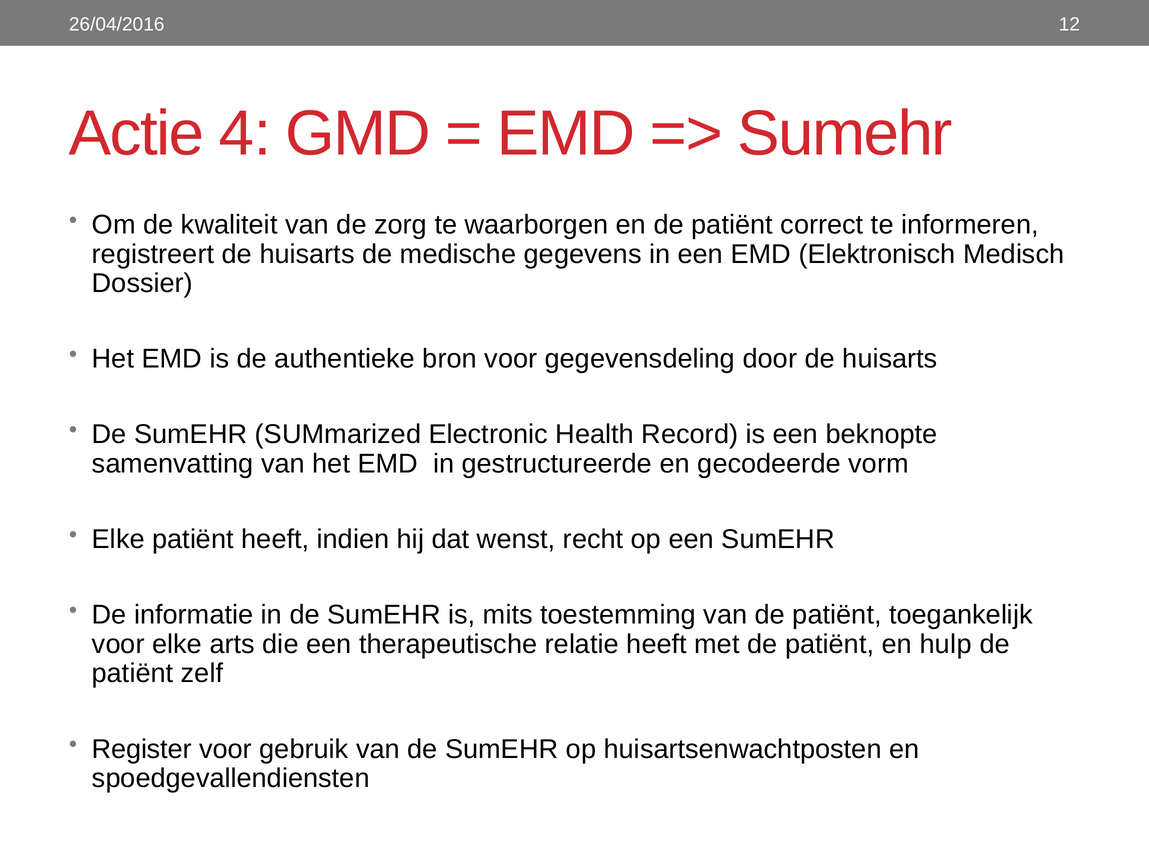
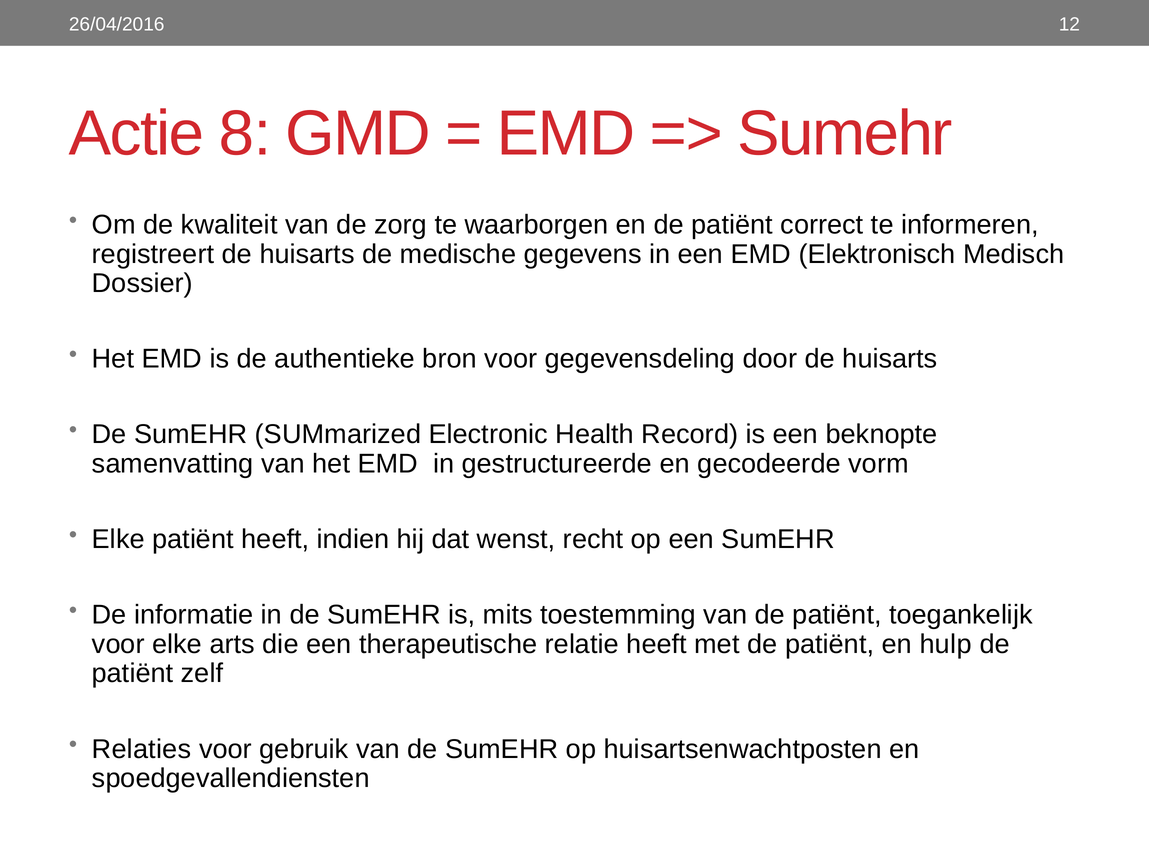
4: 4 -> 8 (245, 134)
Register: Register -> Relaties (142, 750)
